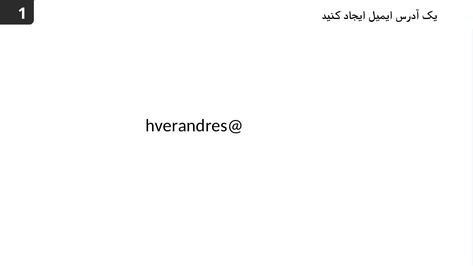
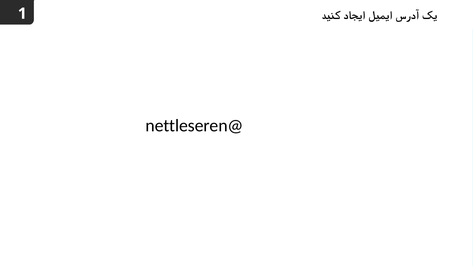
hverandres@: hverandres@ -> nettleseren@ (194, 126)
